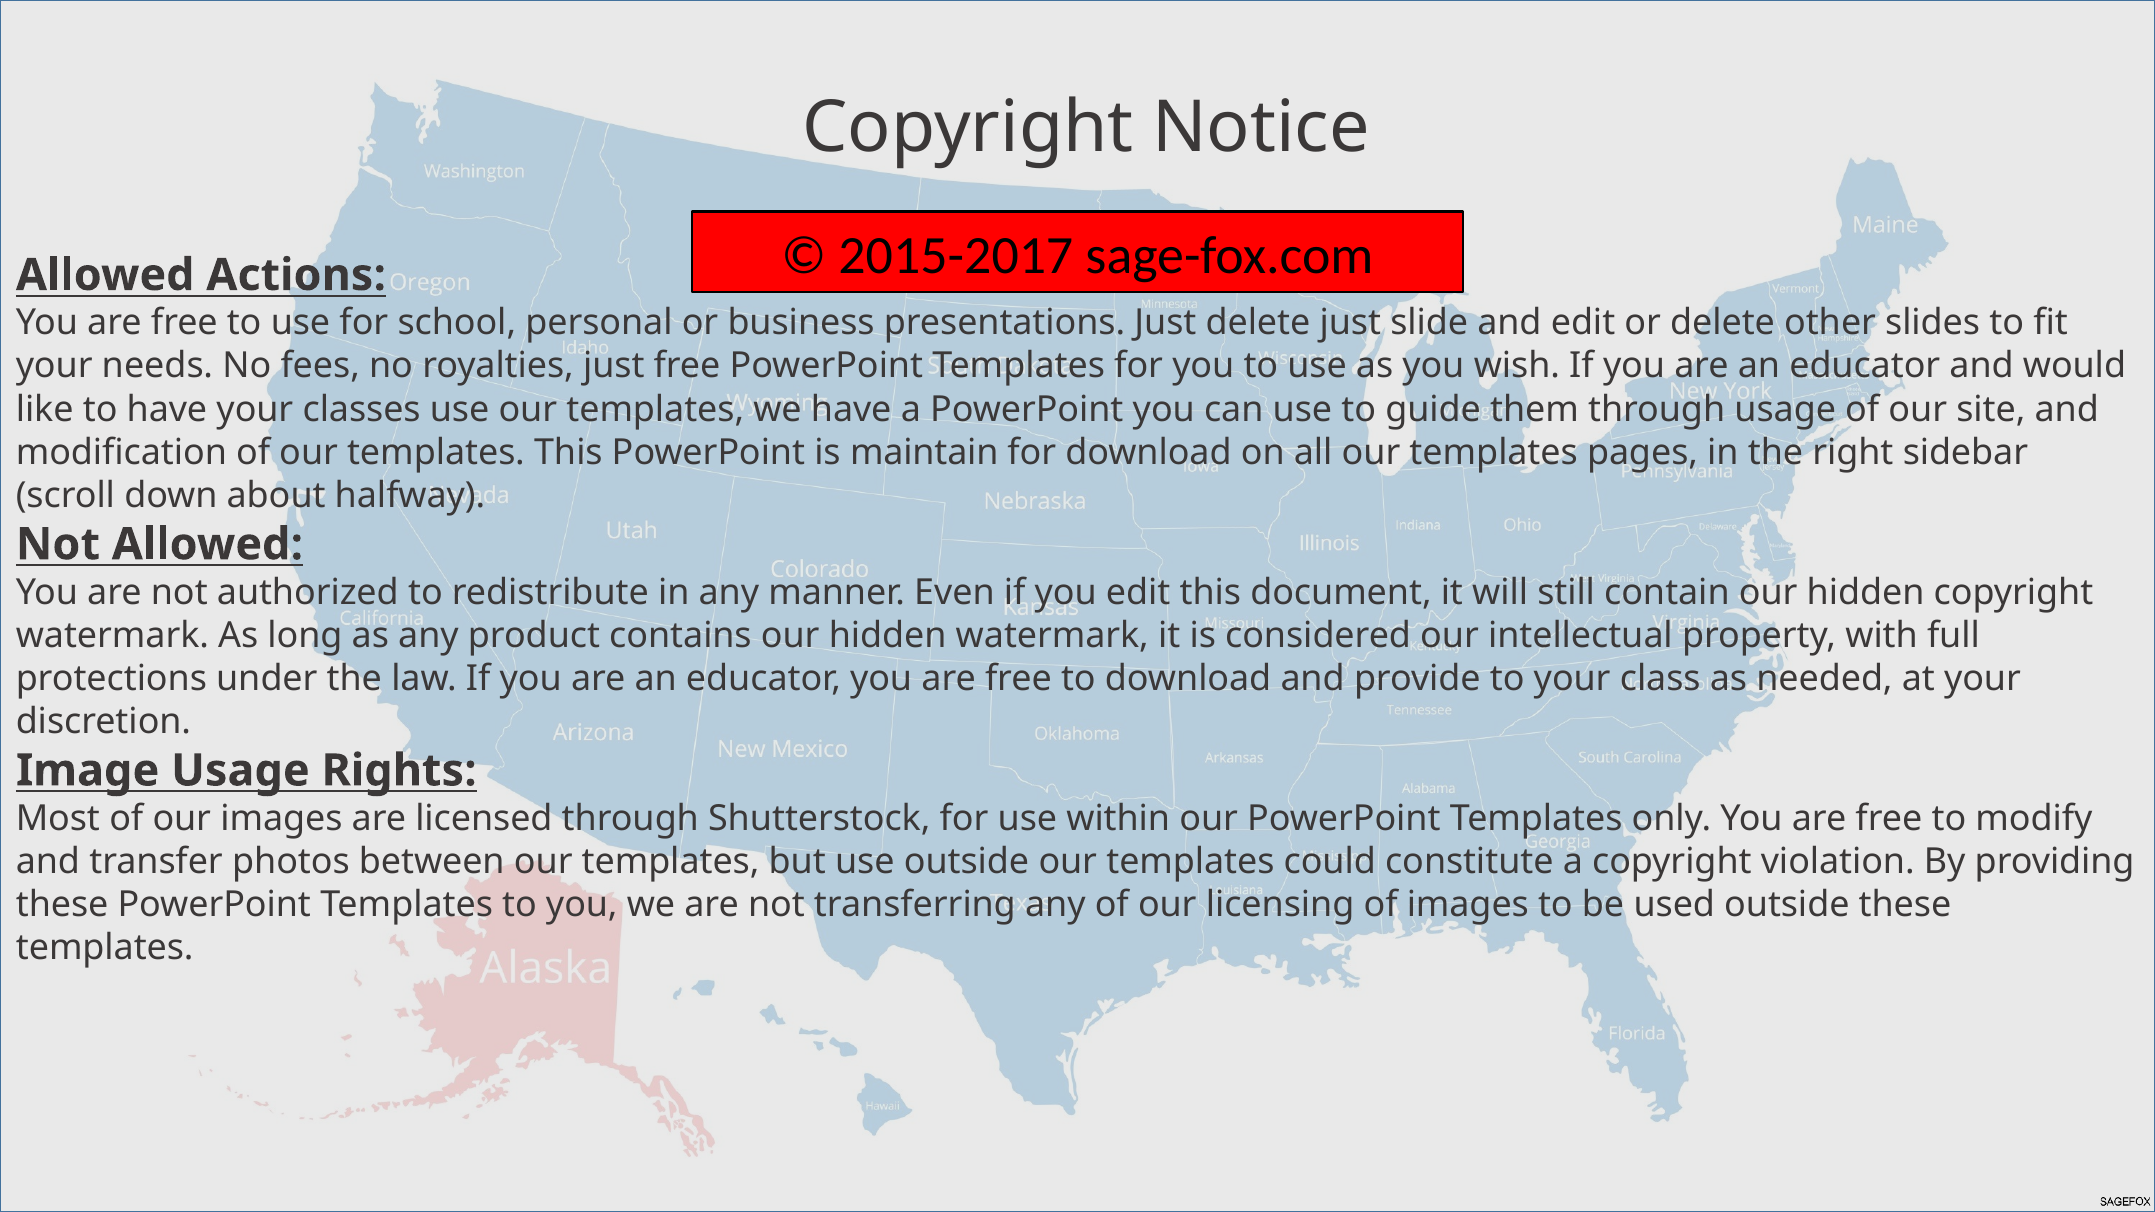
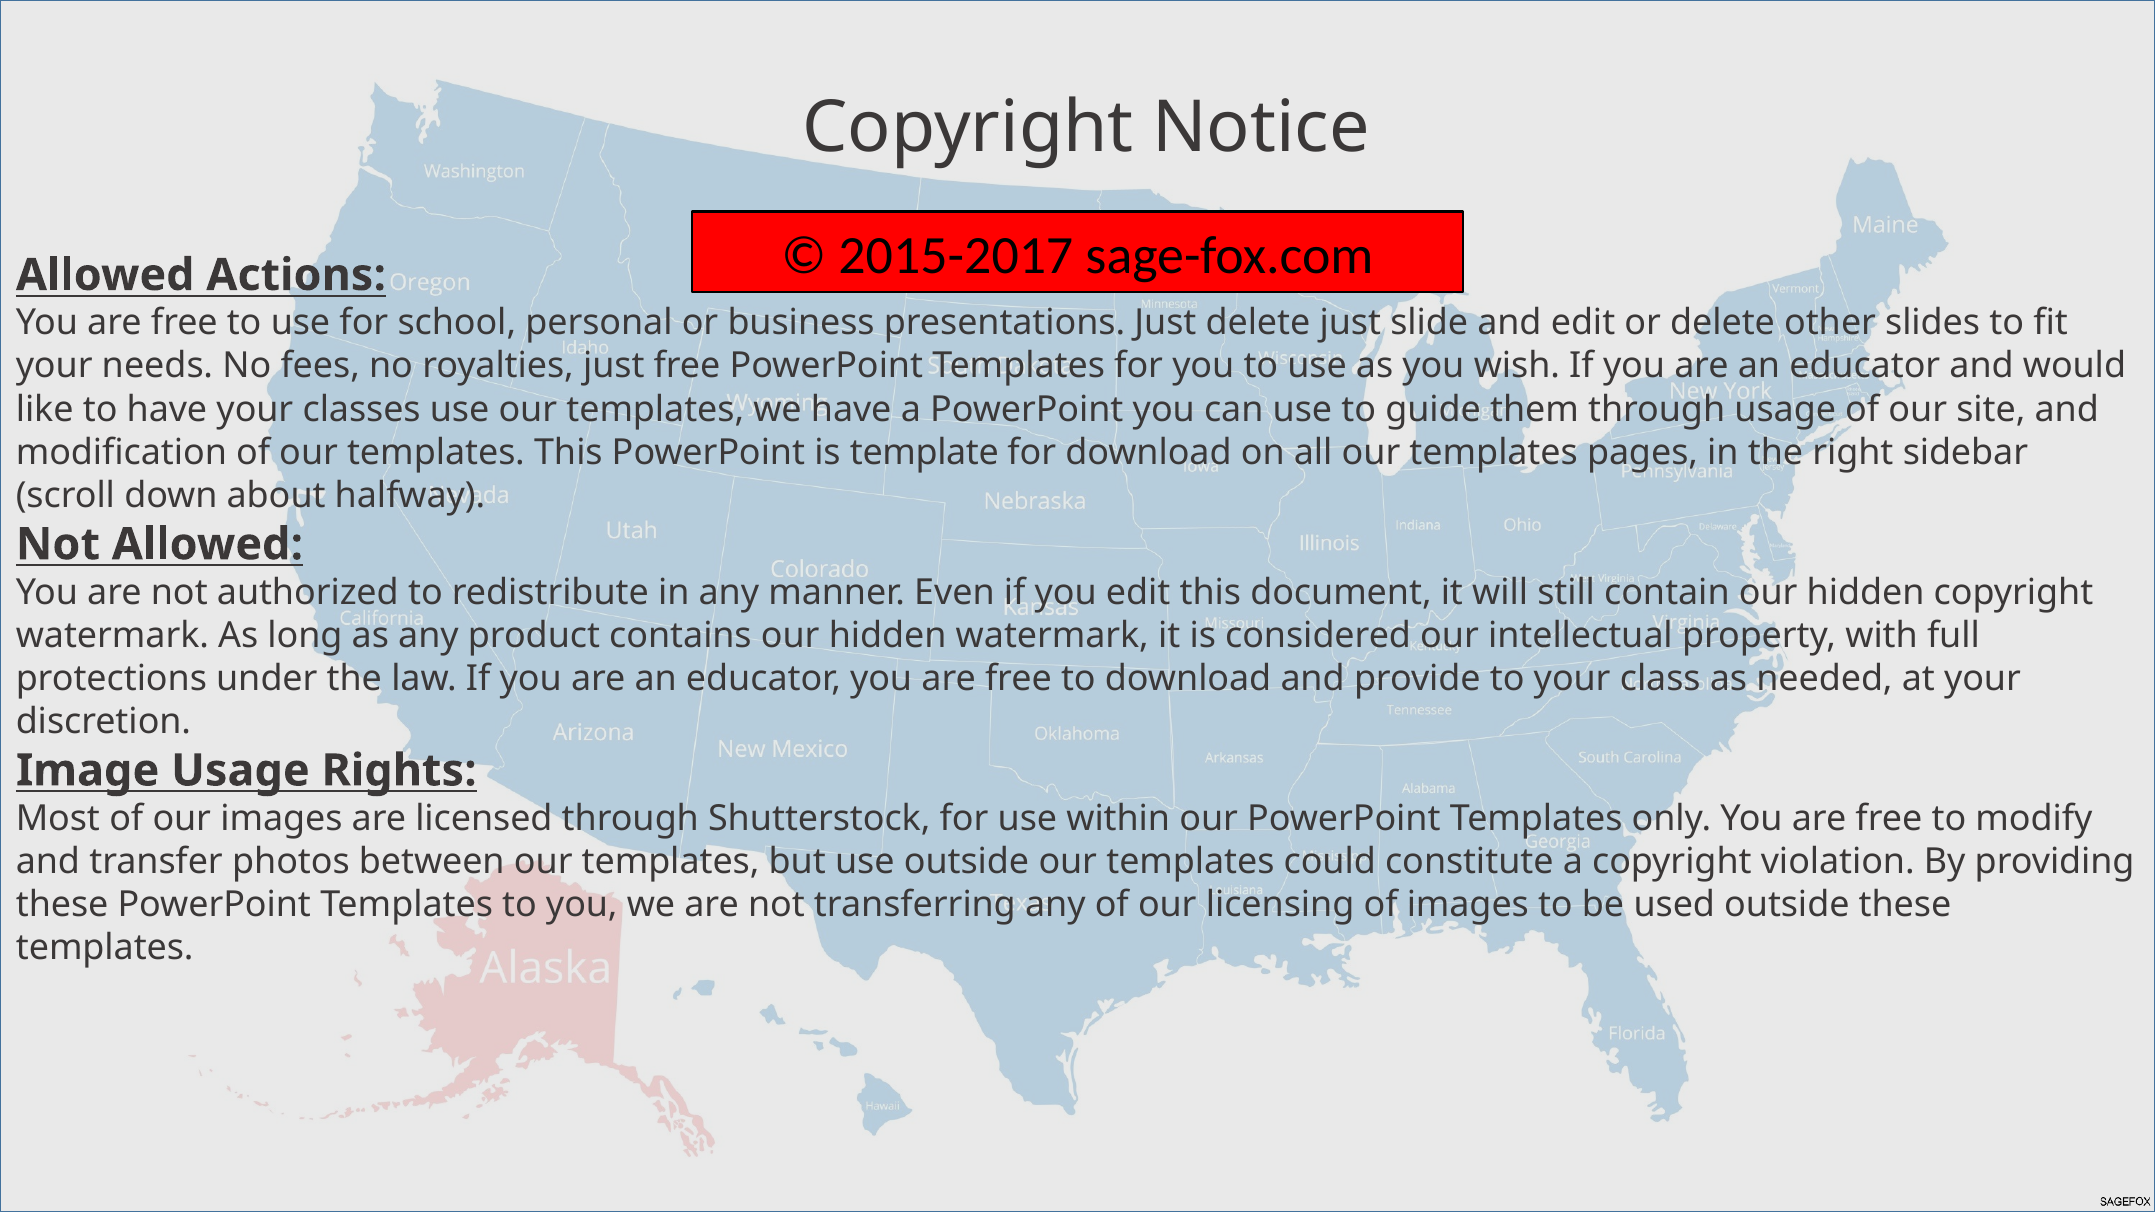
maintain: maintain -> template (924, 452)
